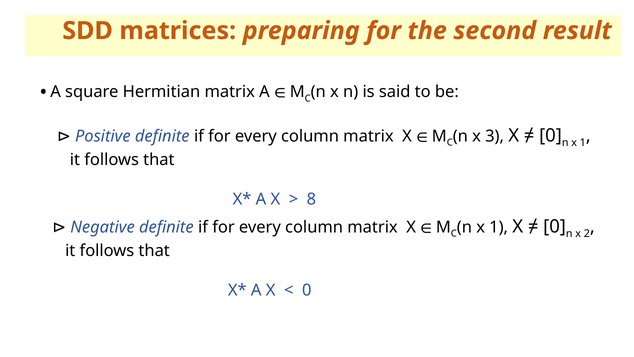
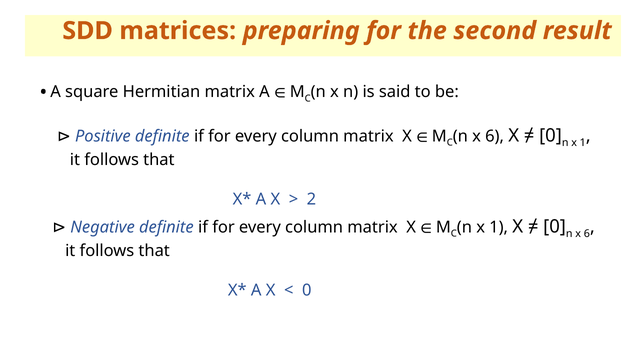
3: 3 -> 6 (495, 136)
8: 8 -> 2 (311, 199)
0 n x 2: 2 -> 6 (587, 234)
